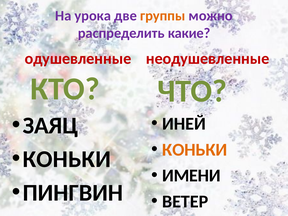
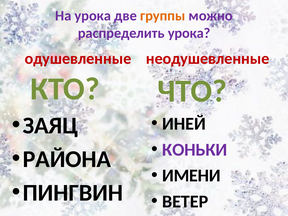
распределить какие: какие -> урока (189, 33)
КОНЬКИ colour: orange -> purple (195, 150)
КОНЬКИ: КОНЬКИ -> РАЙОНА (67, 159)
